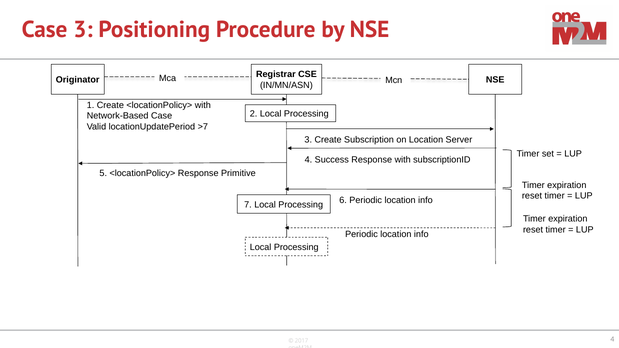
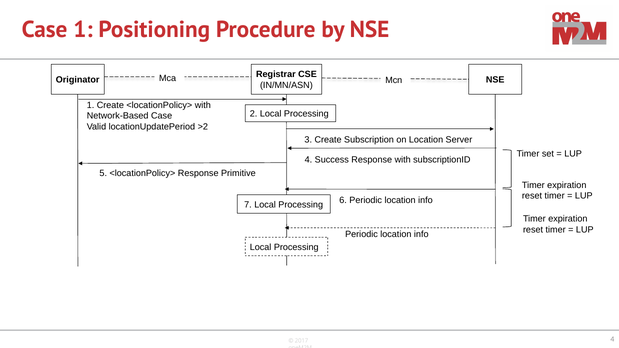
Case 3: 3 -> 1 (83, 30)
>7: >7 -> >2 (203, 127)
